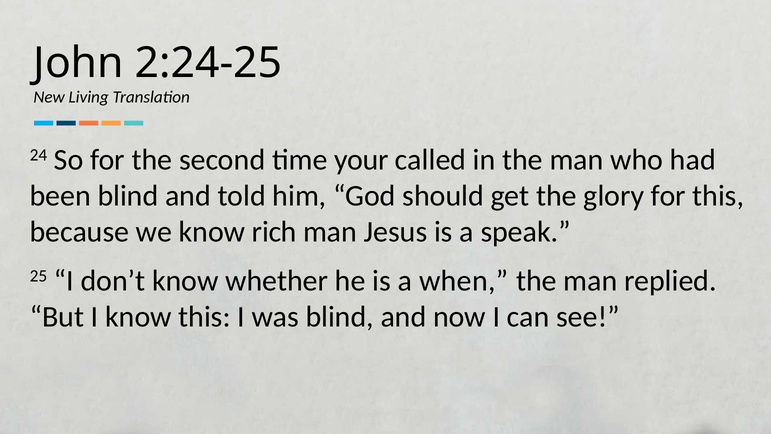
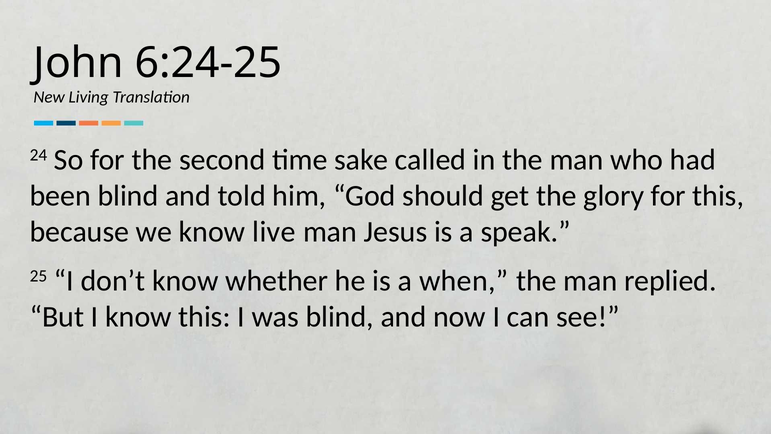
2:24-25: 2:24-25 -> 6:24-25 (209, 63)
your: your -> sake (361, 160)
rich: rich -> live (274, 232)
